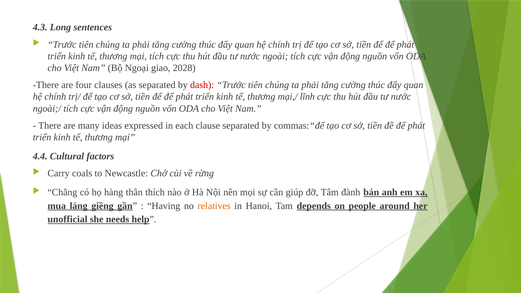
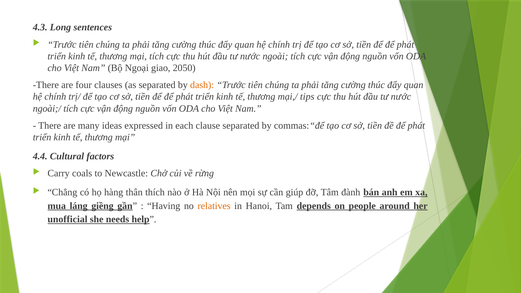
2028: 2028 -> 2050 (184, 68)
dash colour: red -> orange (202, 85)
lĩnh: lĩnh -> tips (307, 97)
